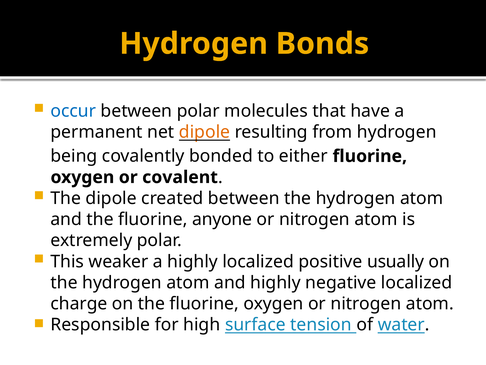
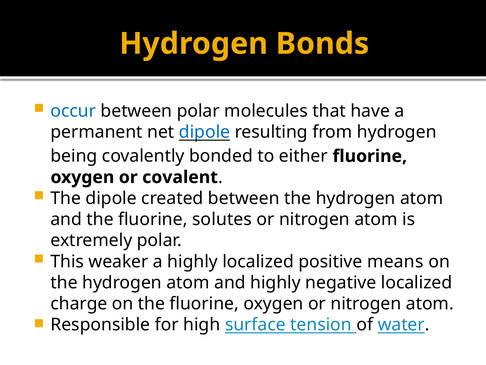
dipole colour: orange -> blue (205, 132)
anyone: anyone -> solutes (222, 219)
usually: usually -> means (395, 261)
